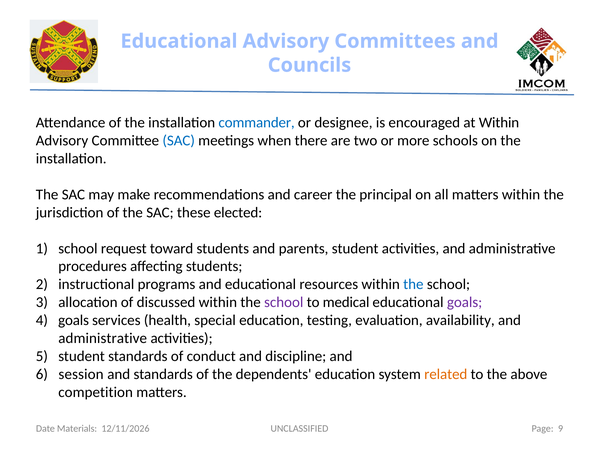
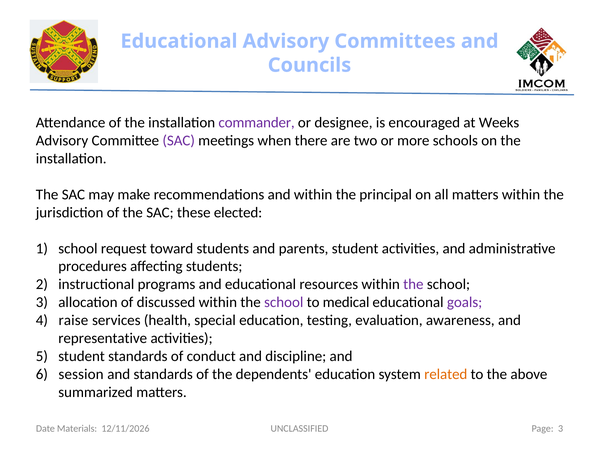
commander colour: blue -> purple (257, 123)
at Within: Within -> Weeks (499, 123)
SAC colour: blue -> purple (179, 141)
and career: career -> within (313, 195)
the colour: blue -> purple (413, 285)
4 goals: goals -> raise (73, 320)
availability: availability -> awareness (460, 320)
administrative: administrative -> representative (103, 338)
competition: competition -> summarized (96, 392)
Page 9: 9 -> 3 (561, 429)
